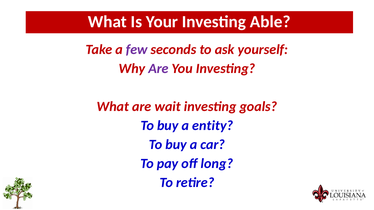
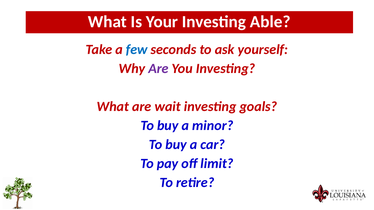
few colour: purple -> blue (137, 50)
entity: entity -> minor (213, 126)
long: long -> limit (217, 164)
